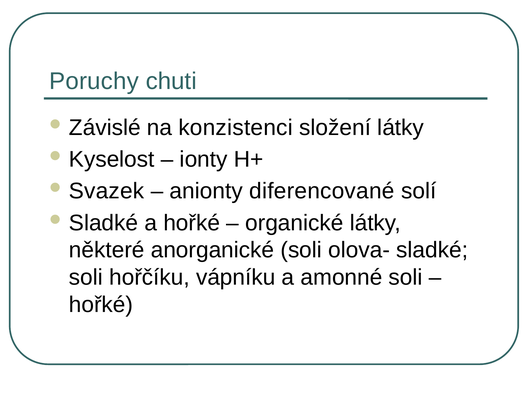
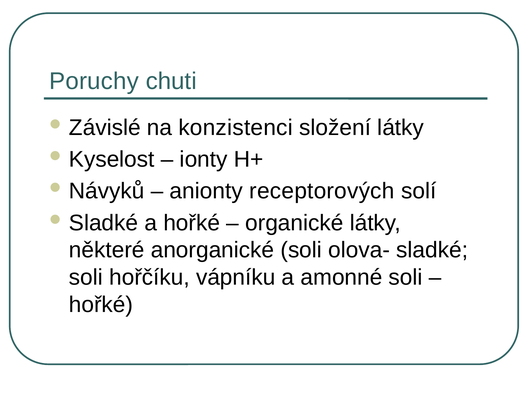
Svazek: Svazek -> Návyků (107, 191)
diferencované: diferencované -> receptorových (322, 191)
